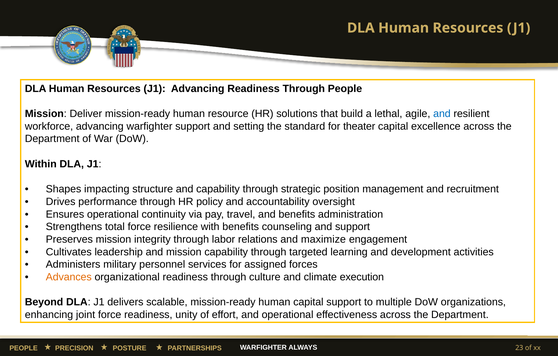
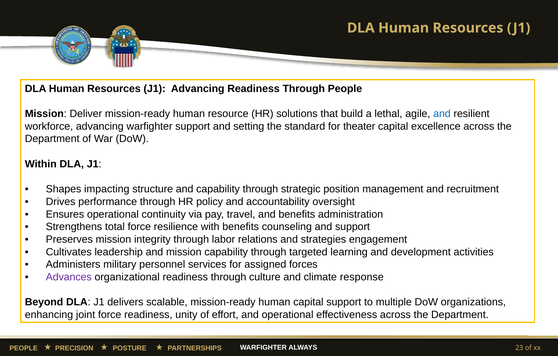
maximize: maximize -> strategies (323, 239)
Advances colour: orange -> purple (69, 277)
execution: execution -> response (362, 277)
